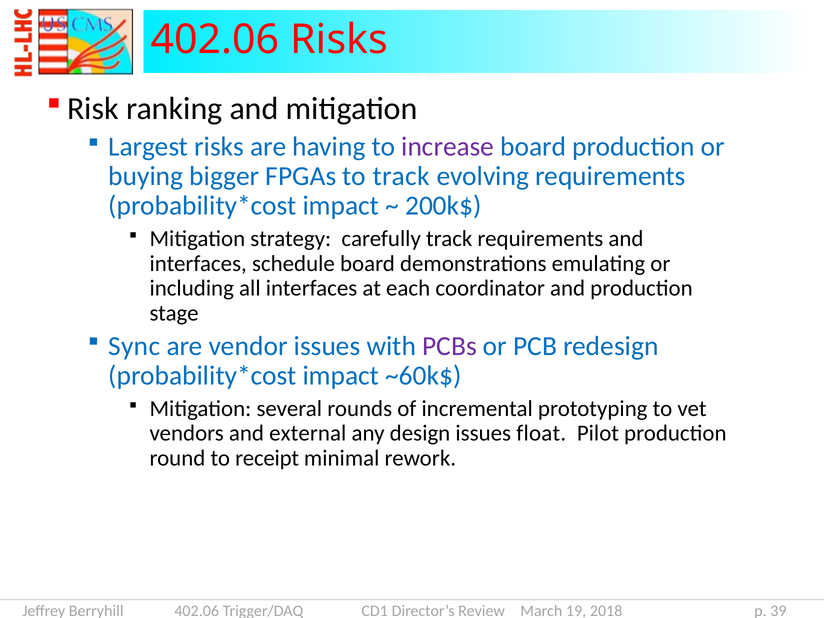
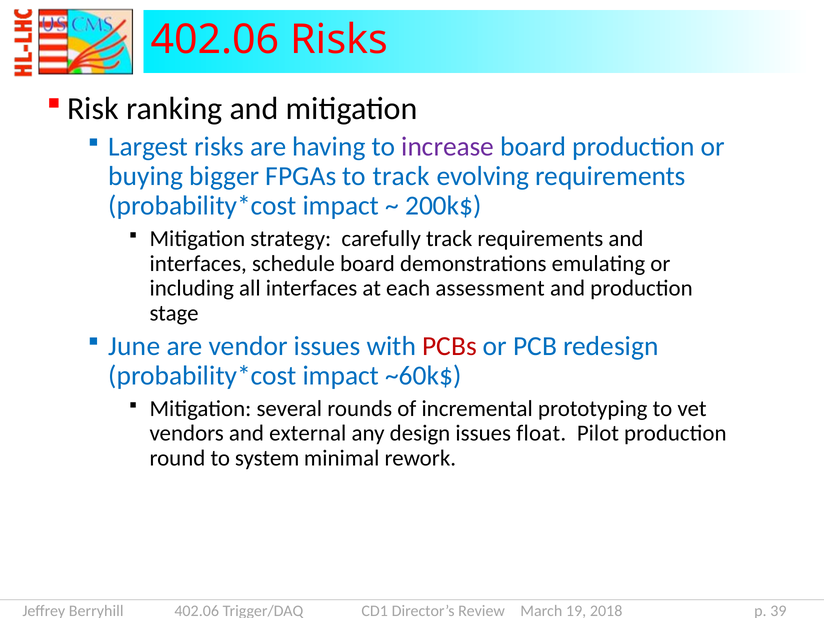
coordinator: coordinator -> assessment (490, 288)
Sync: Sync -> June (134, 346)
PCBs colour: purple -> red (450, 346)
receipt: receipt -> system (267, 458)
